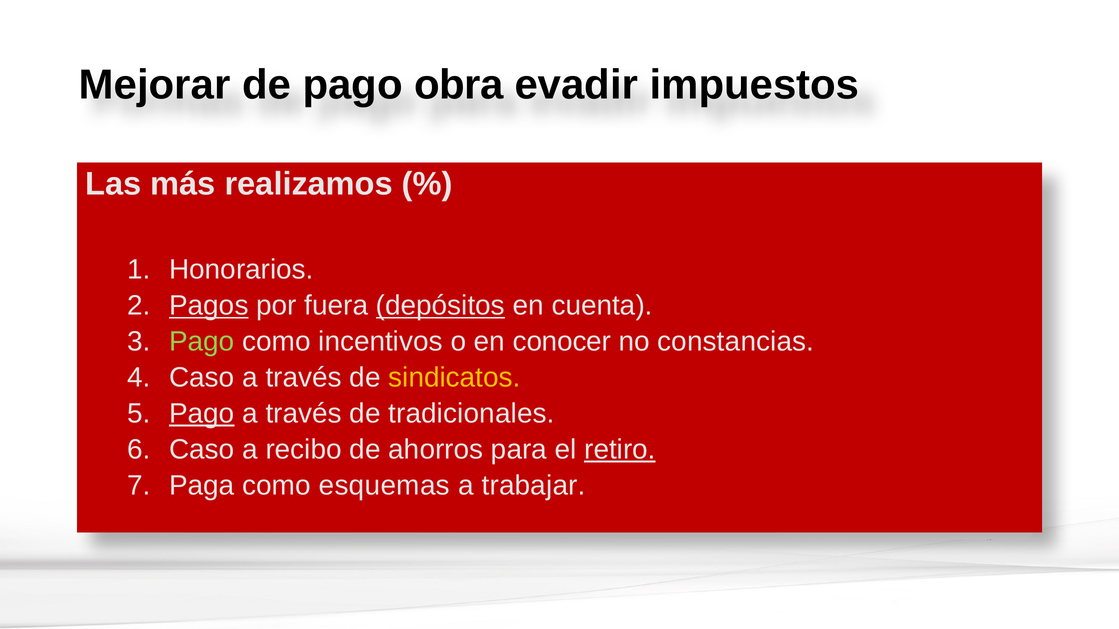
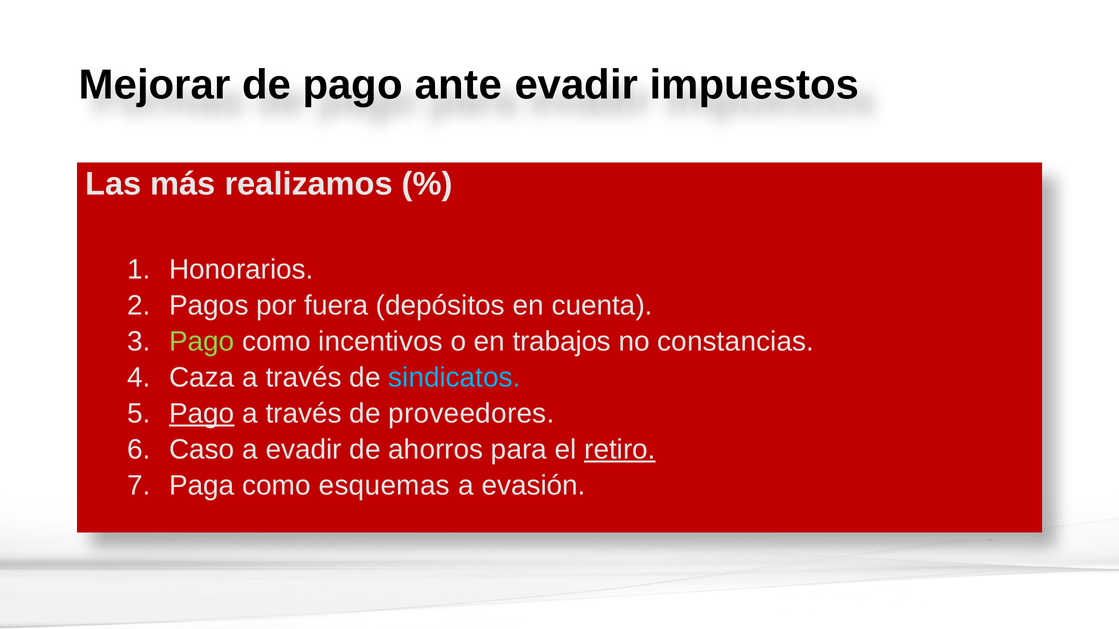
obra: obra -> ante (458, 85)
Pagos underline: present -> none (209, 306)
depósitos underline: present -> none (440, 306)
conocer: conocer -> trabajos (562, 342)
Caso: Caso -> Caza (202, 378)
sindicatos colour: yellow -> light blue (454, 378)
tradicionales: tradicionales -> proveedores (471, 414)
a recibo: recibo -> evadir (304, 450)
trabajar: trabajar -> evasión (534, 486)
